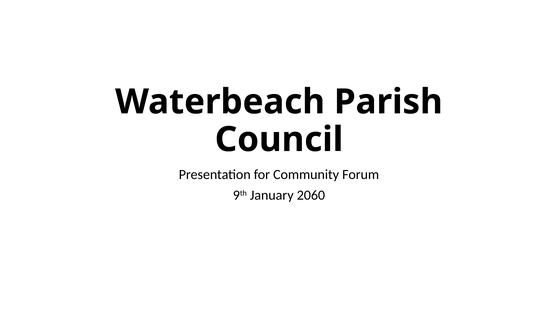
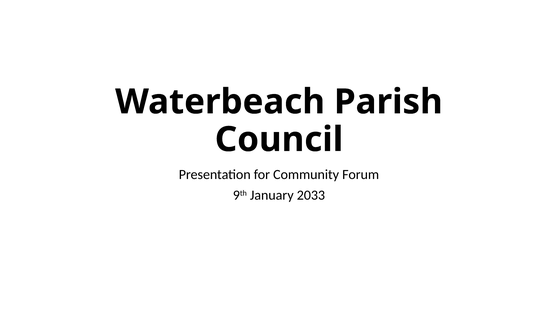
2060: 2060 -> 2033 (311, 195)
